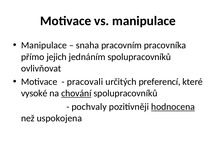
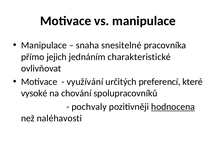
pracovním: pracovním -> snesitelné (121, 45)
jednáním spolupracovníků: spolupracovníků -> charakteristické (139, 57)
pracovali: pracovali -> využívání (85, 82)
chování underline: present -> none (76, 93)
uspokojena: uspokojena -> naléhavosti (59, 118)
